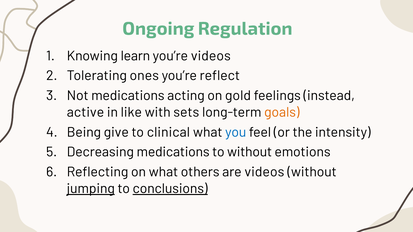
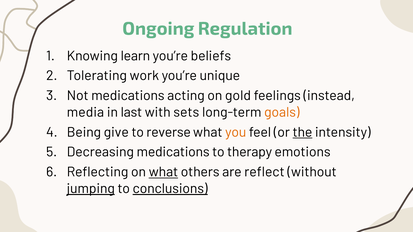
you’re videos: videos -> beliefs (211, 56)
ones: ones -> work (144, 76)
reflect: reflect -> unique (220, 76)
active: active -> media (85, 112)
like: like -> last (131, 112)
clinical: clinical -> reverse (169, 132)
you colour: blue -> orange (236, 132)
the underline: none -> present (302, 132)
to without: without -> therapy (250, 152)
what underline: none -> present (163, 172)
are videos: videos -> reflect (264, 172)
